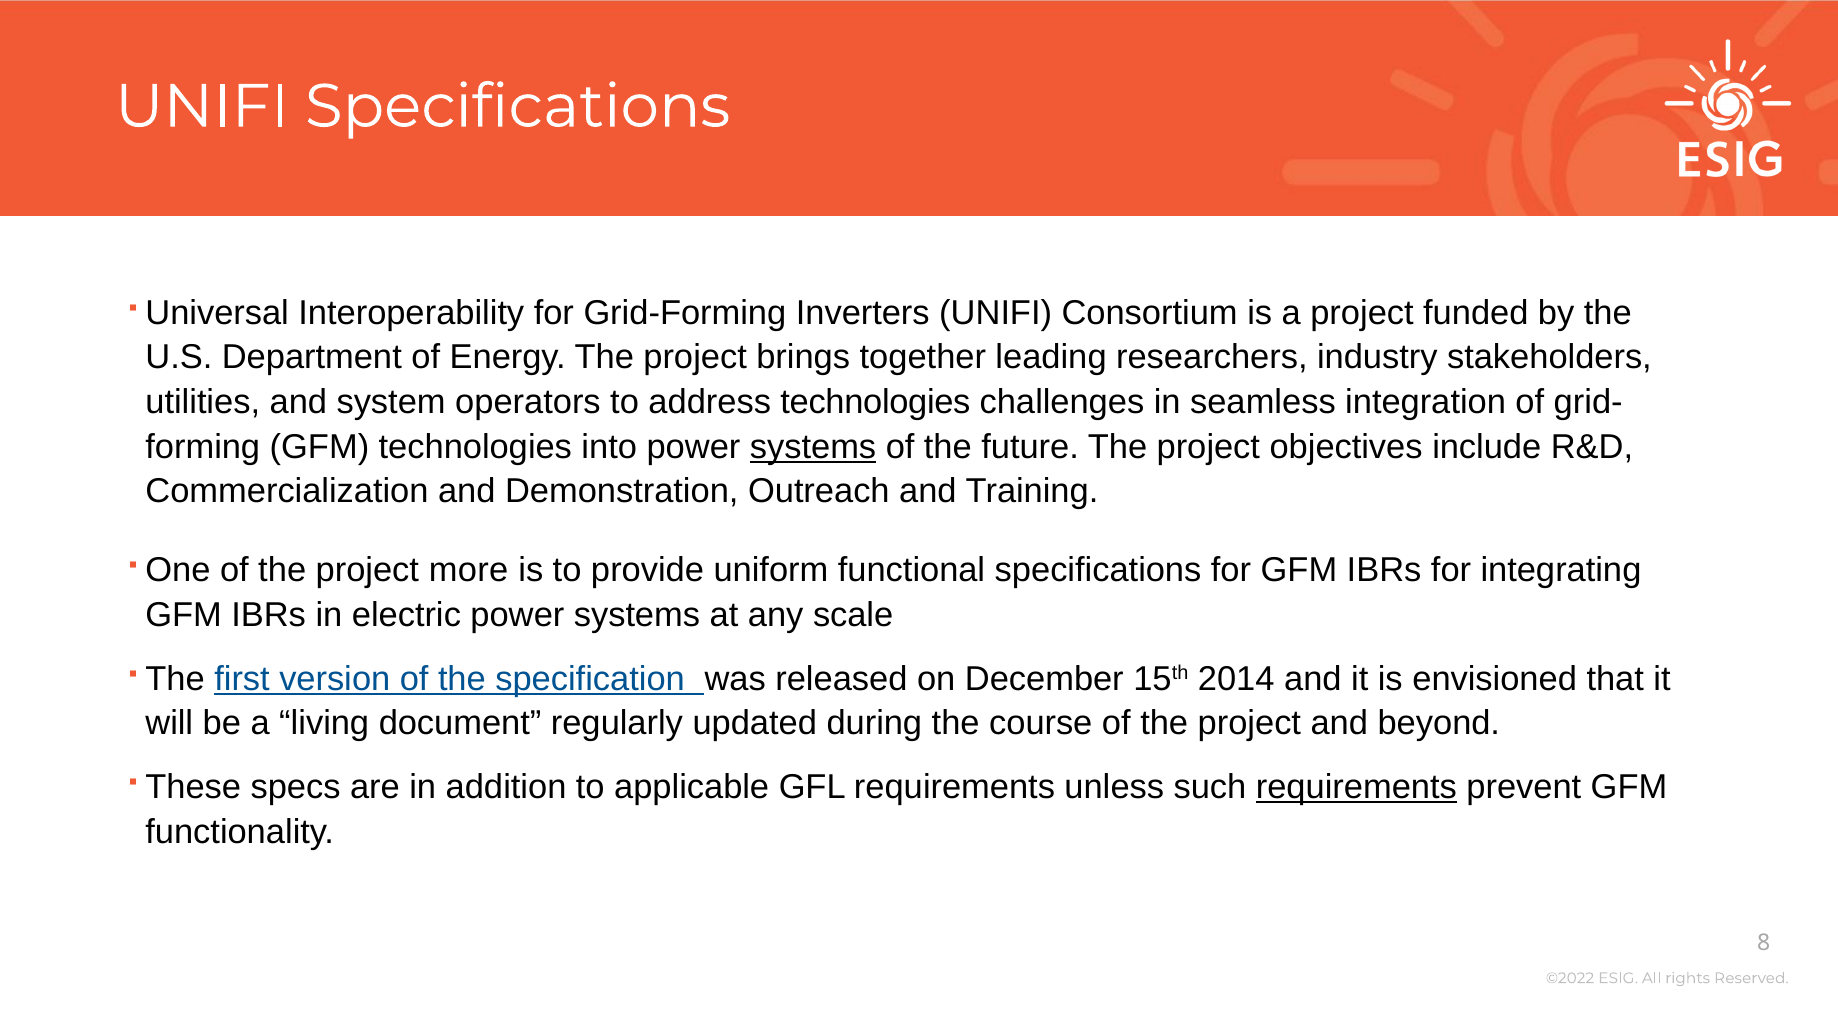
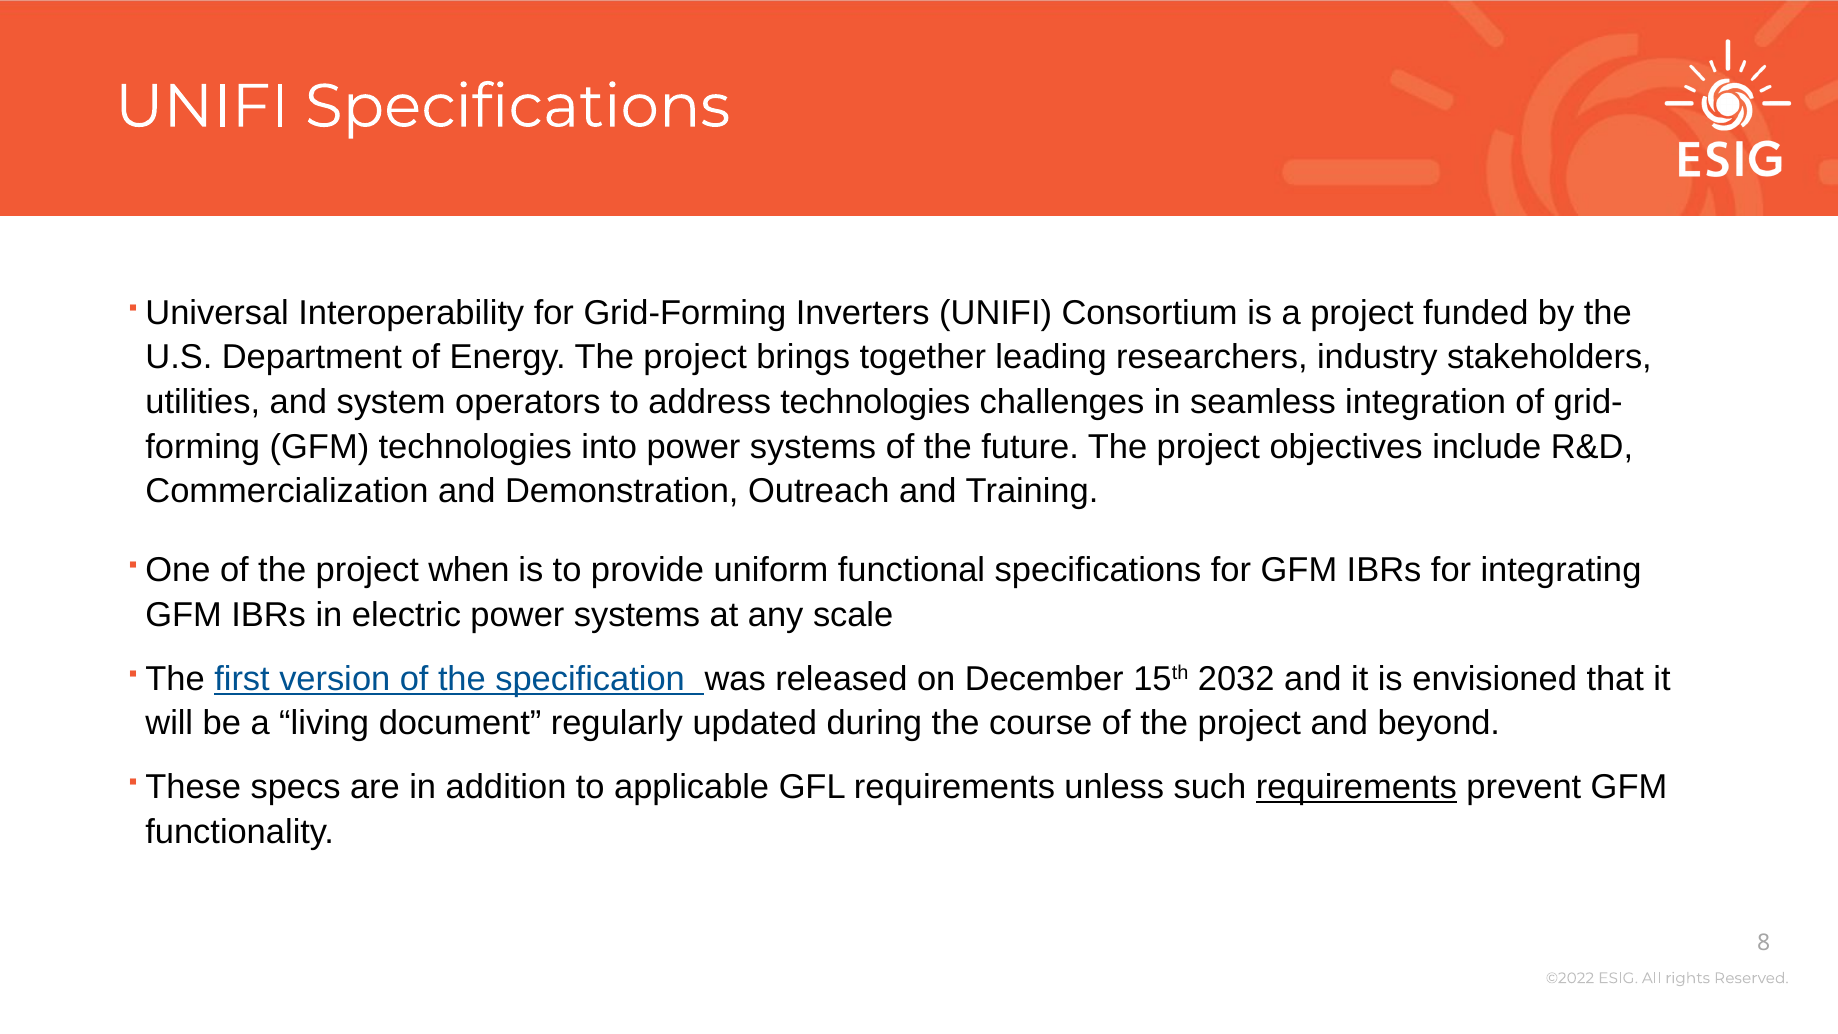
systems underline: present -> none (813, 447)
more: more -> when (469, 570)
2014: 2014 -> 2032 (1236, 679)
